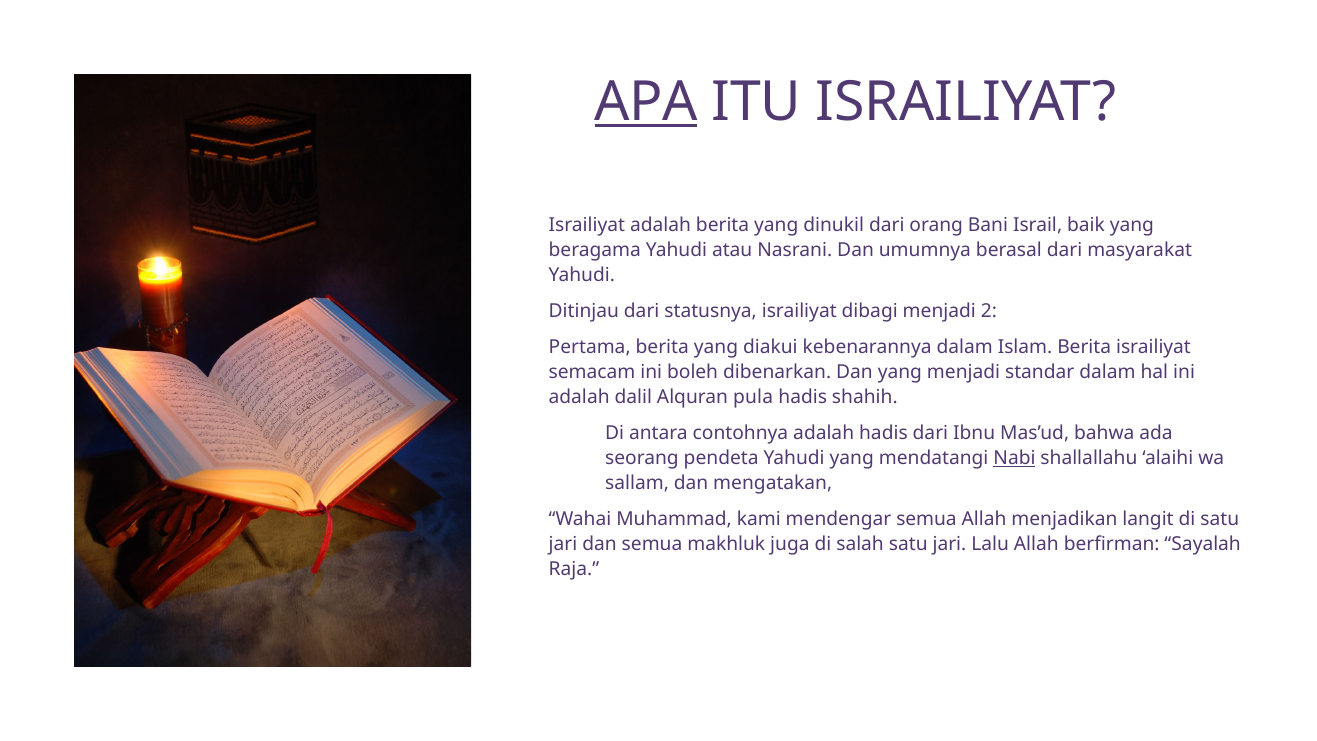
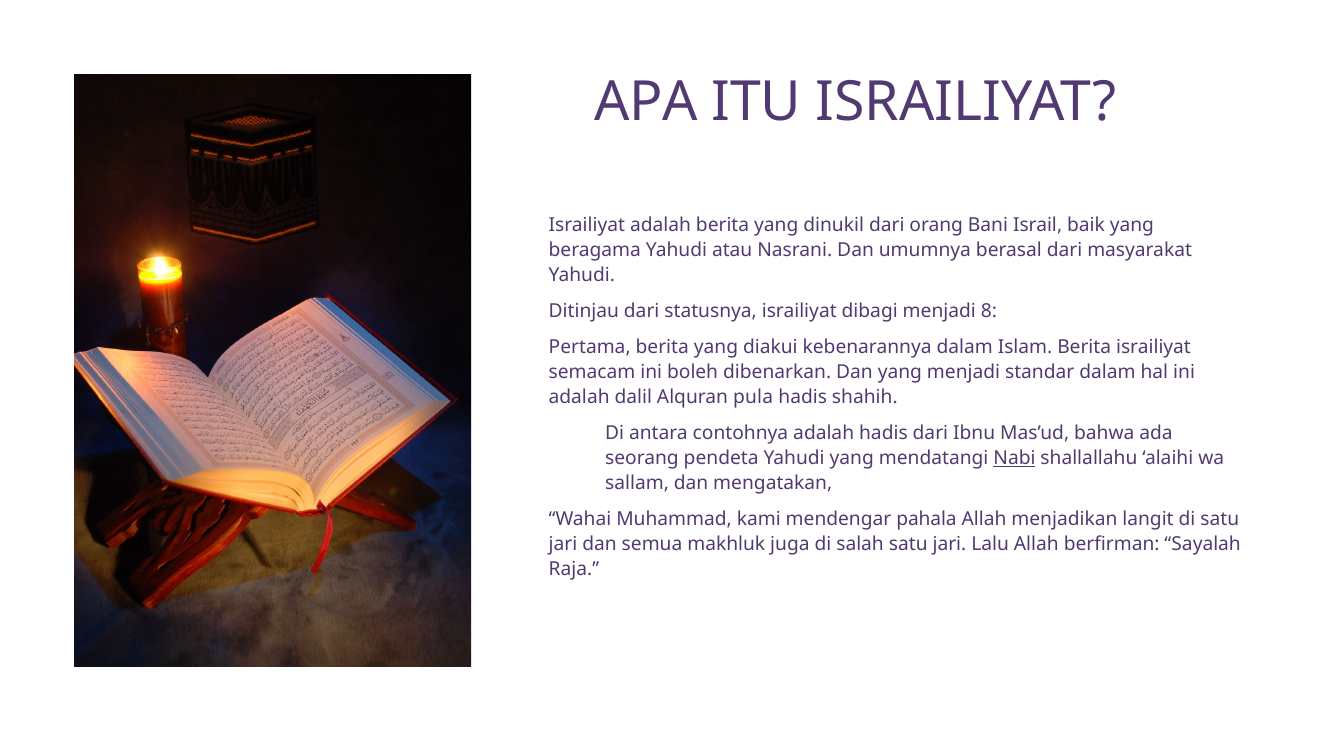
APA underline: present -> none (646, 102)
2: 2 -> 8 (989, 311)
mendengar semua: semua -> pahala (927, 519)
